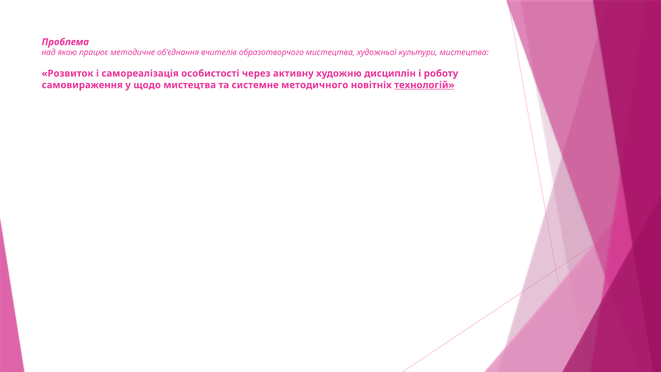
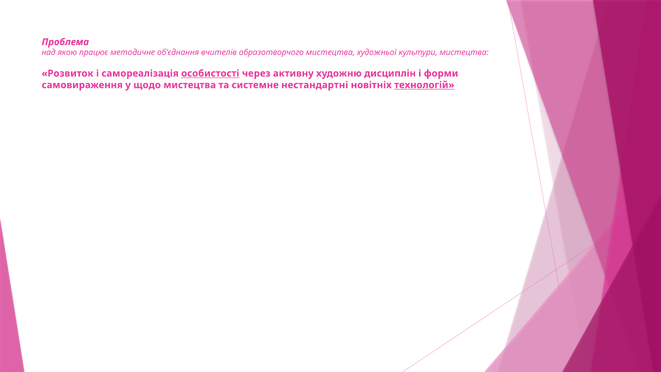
особистості underline: none -> present (210, 73)
роботу: роботу -> форми (441, 73)
методичного: методичного -> нестандартні (315, 85)
